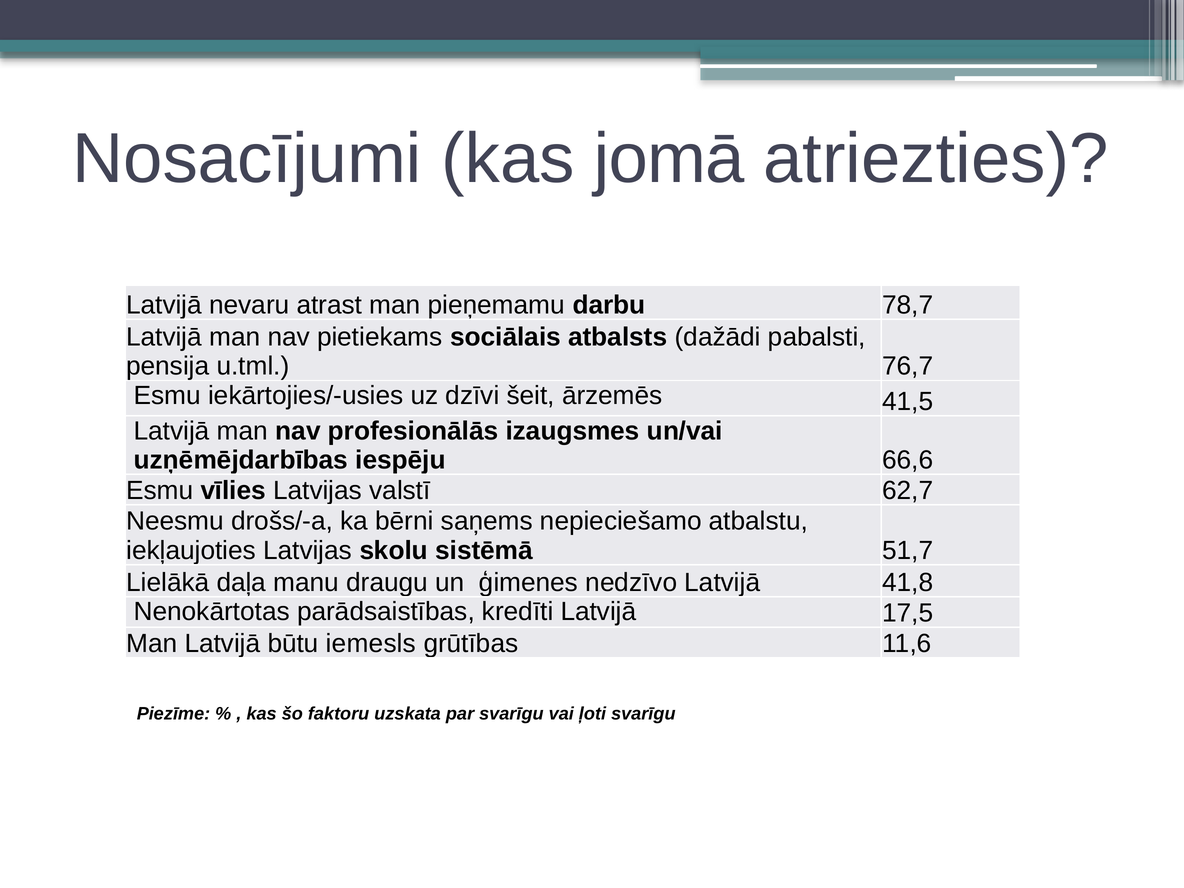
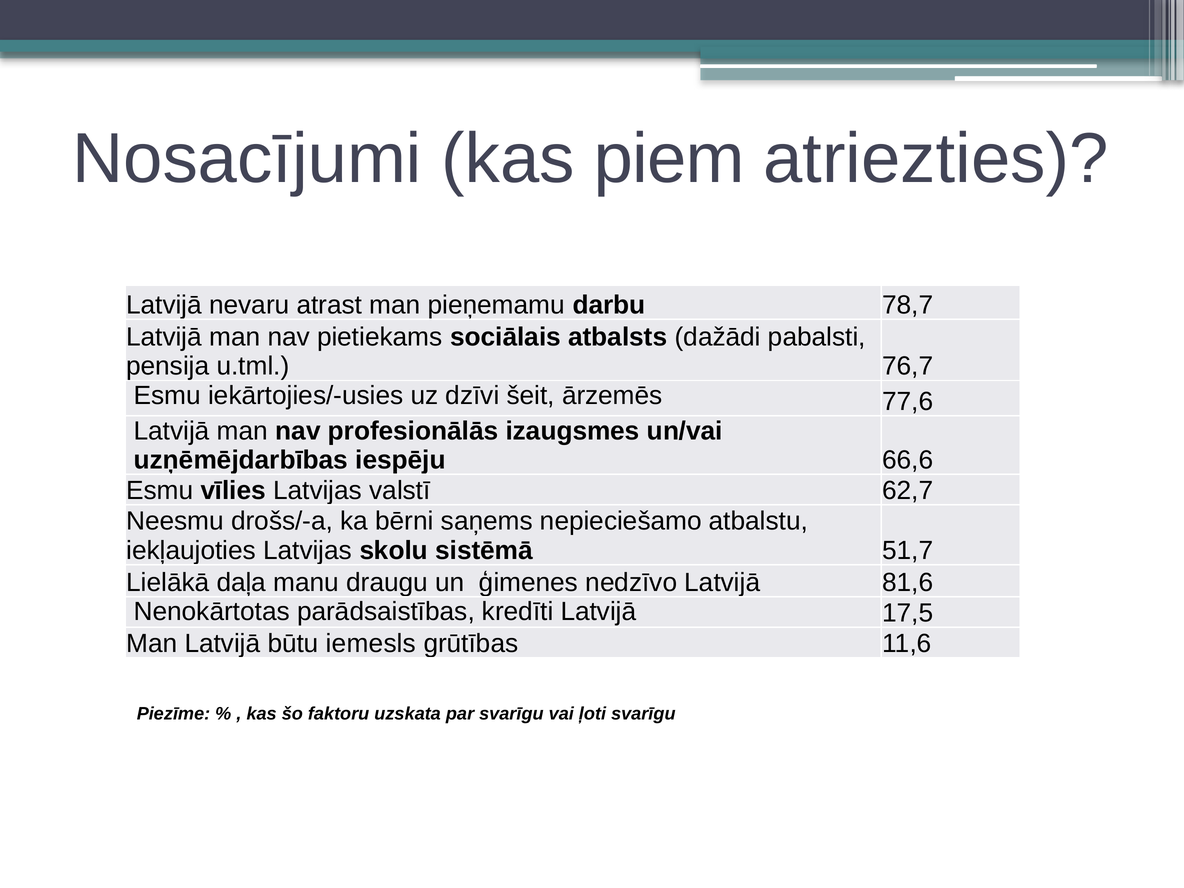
jomā: jomā -> piem (669, 159)
41,5: 41,5 -> 77,6 (908, 402)
41,8: 41,8 -> 81,6 (908, 582)
